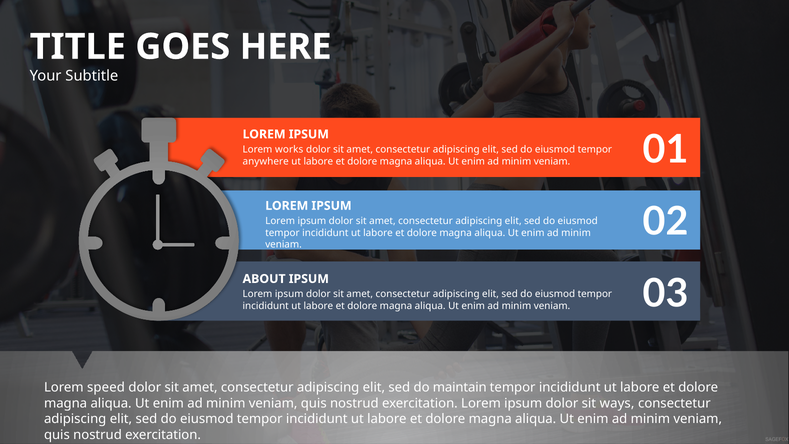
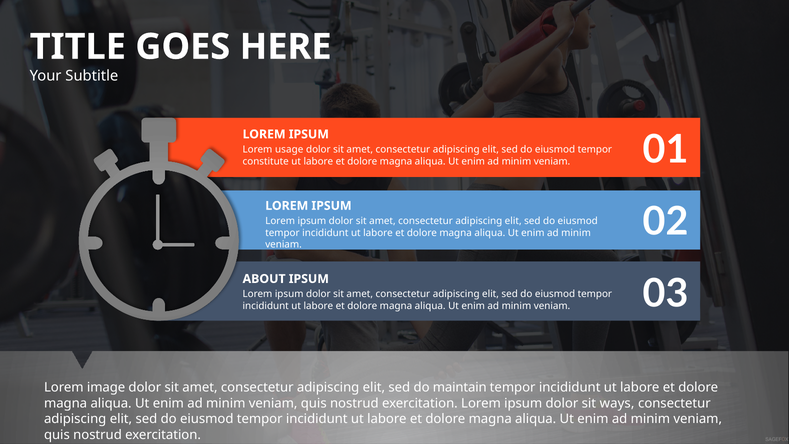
works: works -> usage (289, 149)
anywhere: anywhere -> constitute (266, 161)
speed: speed -> image (106, 387)
